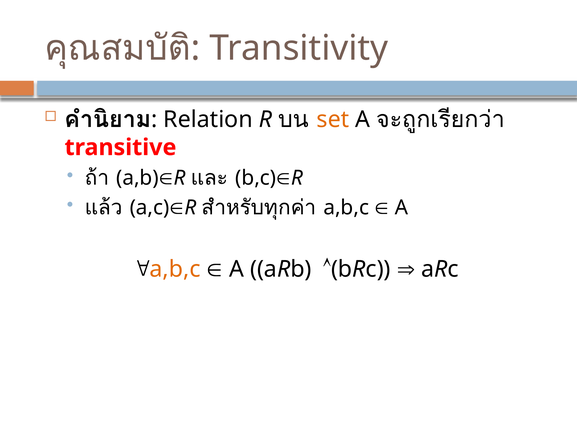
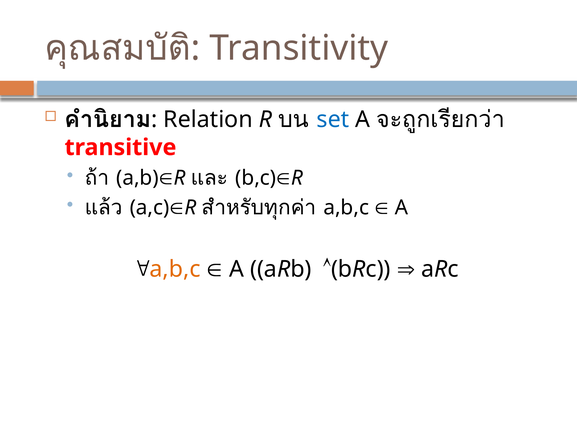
set colour: orange -> blue (333, 119)
